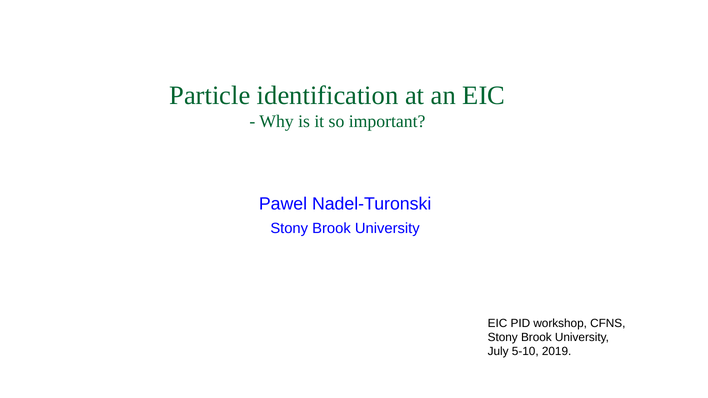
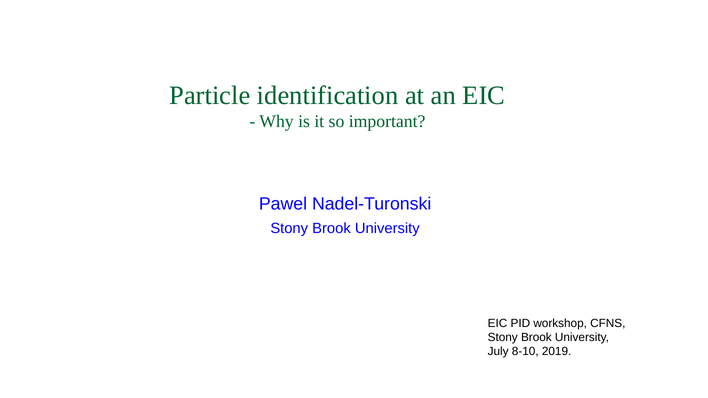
5-10: 5-10 -> 8-10 (525, 352)
